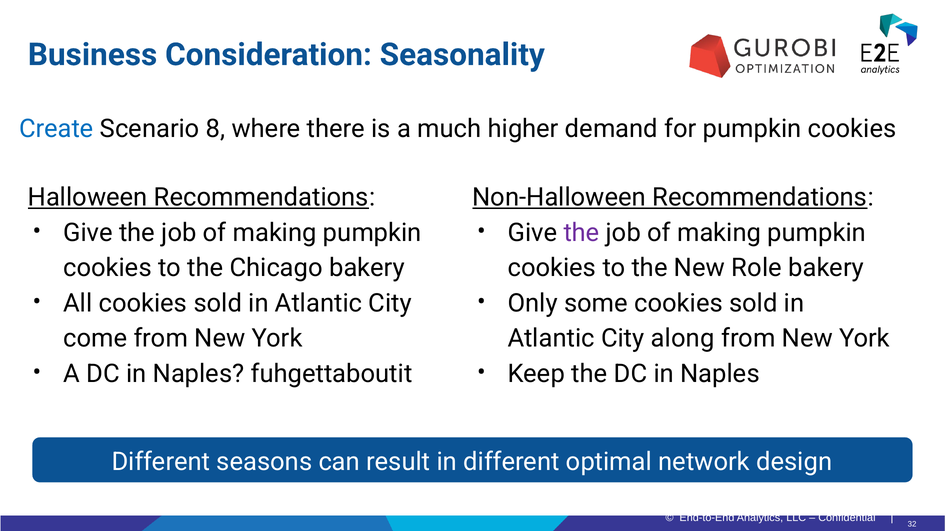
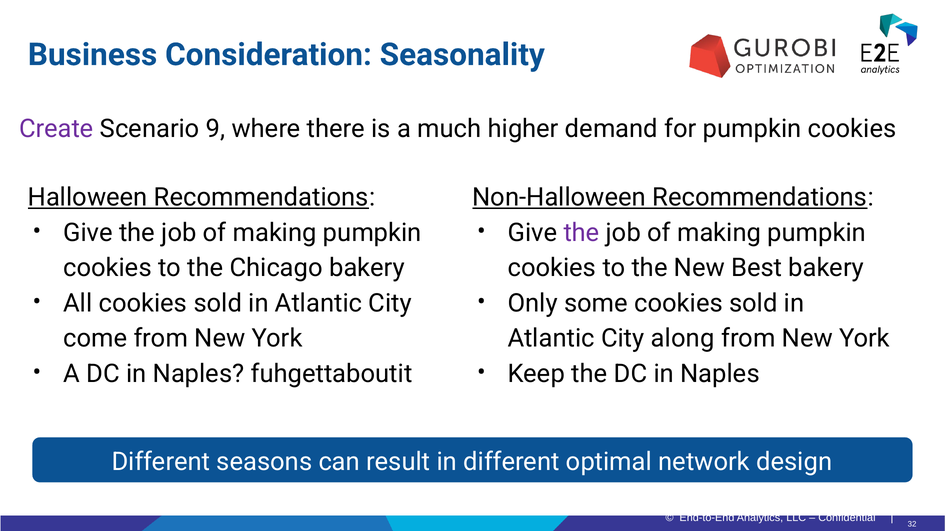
Create colour: blue -> purple (56, 129)
8: 8 -> 9 (216, 129)
Role: Role -> Best (757, 268)
